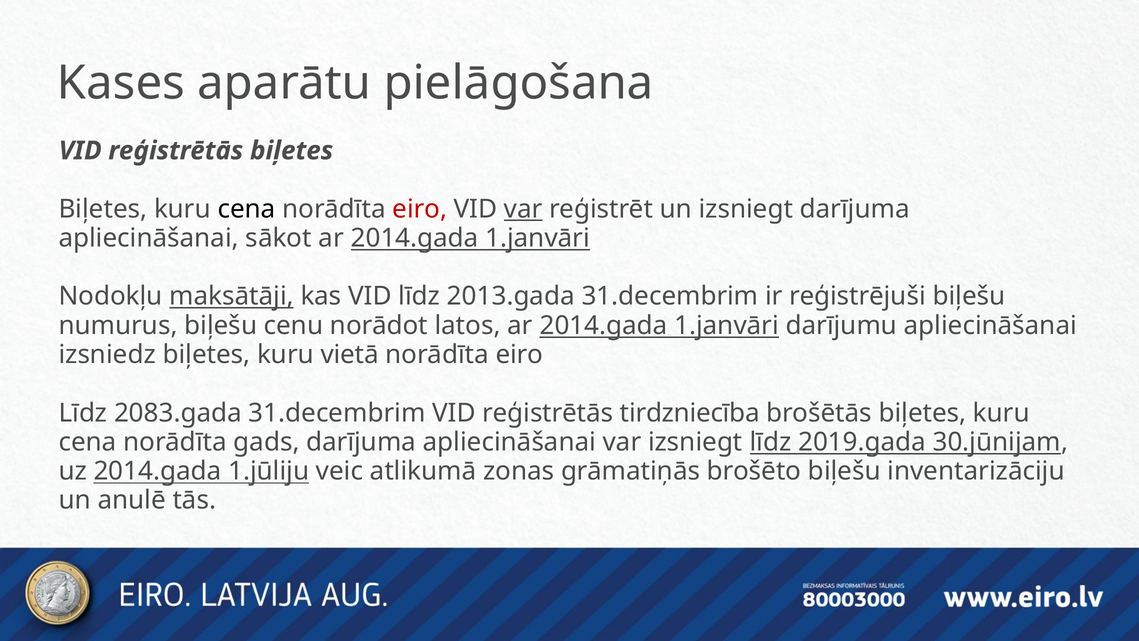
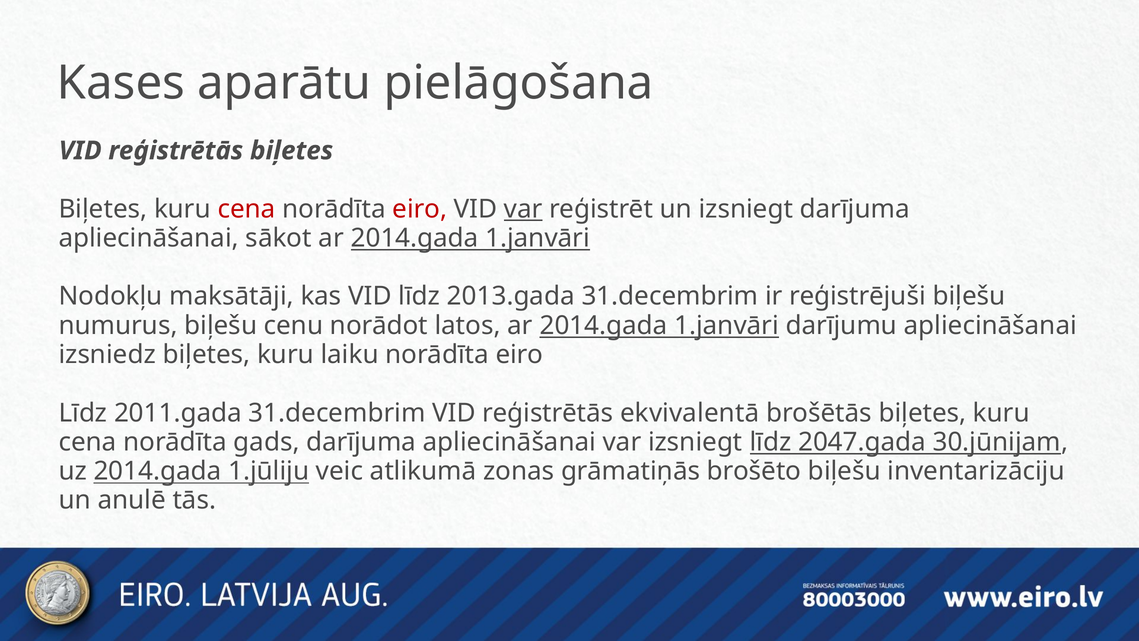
cena colour: black -> red (247, 209)
maksātāji underline: present -> none (232, 296)
vietā: vietā -> laiku (350, 355)
2083.gada: 2083.gada -> 2011.gada (178, 413)
tirdzniecība: tirdzniecība -> ekvivalentā (690, 413)
2019.gada: 2019.gada -> 2047.gada (862, 442)
